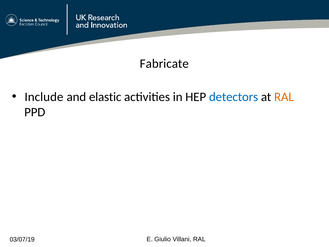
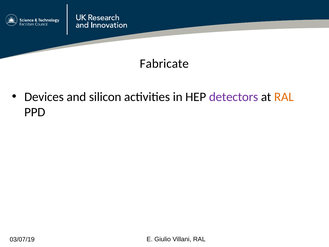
Include: Include -> Devices (44, 97)
elastic: elastic -> silicon (105, 97)
detectors colour: blue -> purple (234, 97)
